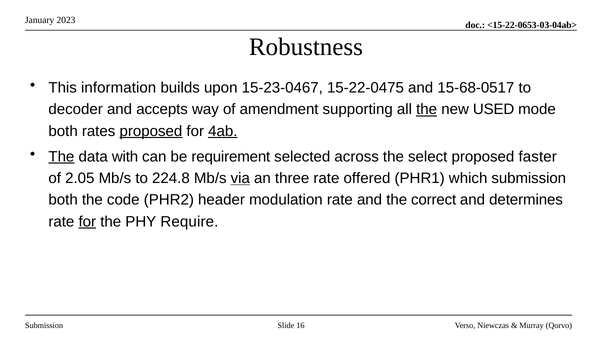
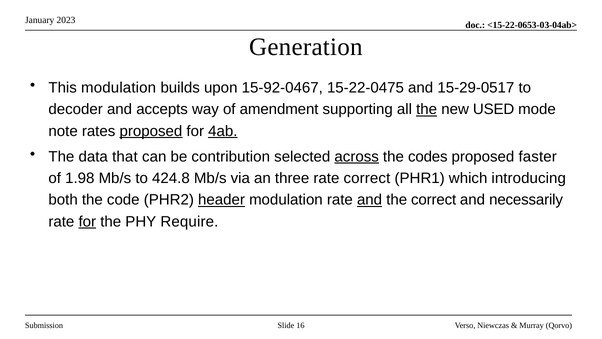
Robustness: Robustness -> Generation (306, 47)
This information: information -> modulation (119, 88)
15-23-0467: 15-23-0467 -> 15-92-0467 (282, 88)
15-68-0517: 15-68-0517 -> 15-29-0517 (476, 88)
both: both -> note (63, 131)
The underline: present -> none (61, 156)
with: with -> that (125, 156)
requirement: requirement -> contribution (231, 156)
across underline: none -> present (357, 156)
select: select -> codes (428, 156)
2.05: 2.05 -> 1.98 (80, 178)
224.8: 224.8 -> 424.8 (171, 178)
via underline: present -> none (240, 178)
rate offered: offered -> correct (367, 178)
which submission: submission -> introducing (529, 178)
header underline: none -> present (221, 200)
and underline: none -> present (370, 200)
determines: determines -> necessarily (526, 200)
